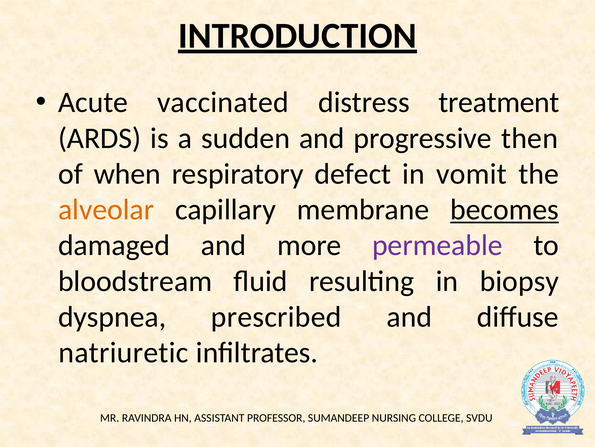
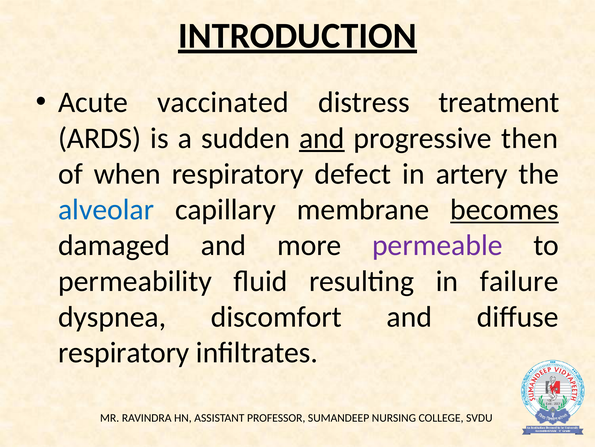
and underline: none -> present (322, 138)
vomit: vomit -> artery (472, 174)
alveolar colour: orange -> blue (106, 209)
bloodstream: bloodstream -> permeability (135, 281)
biopsy: biopsy -> failure (519, 281)
prescribed: prescribed -> discomfort (276, 316)
natriuretic: natriuretic -> respiratory (124, 352)
